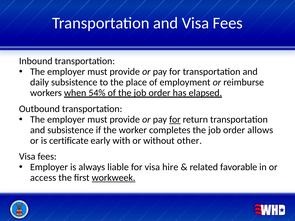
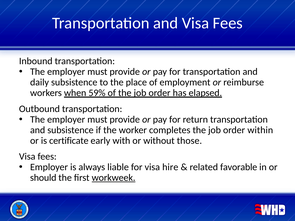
54%: 54% -> 59% (97, 93)
for underline: present -> none (175, 120)
allows: allows -> within (260, 130)
other: other -> those (189, 141)
access: access -> should (43, 178)
